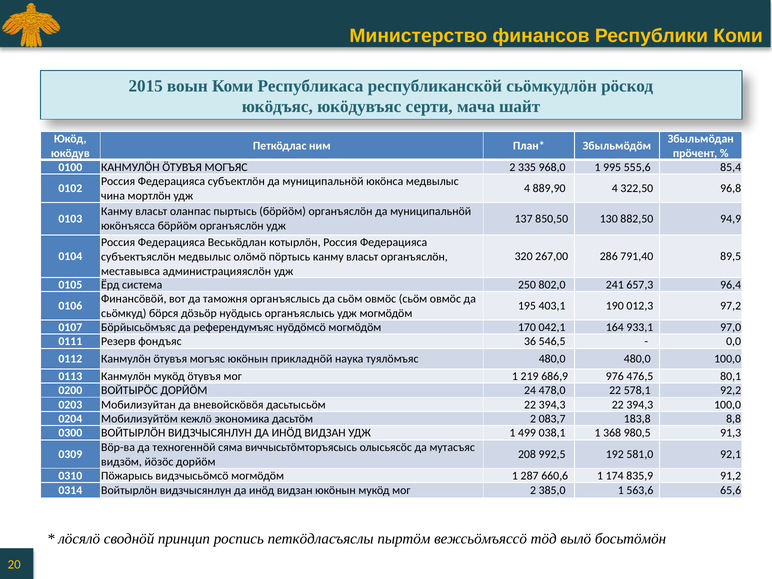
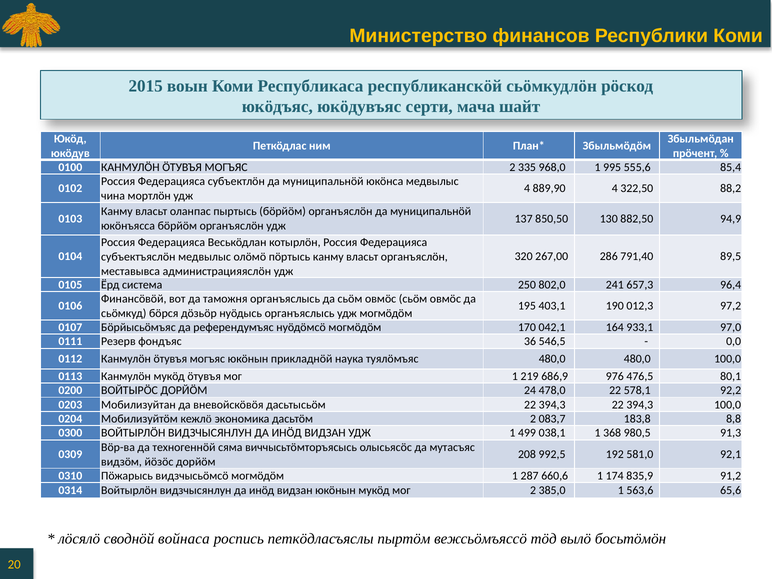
96,8: 96,8 -> 88,2 (731, 188)
принцип: принцип -> войнаса (184, 539)
